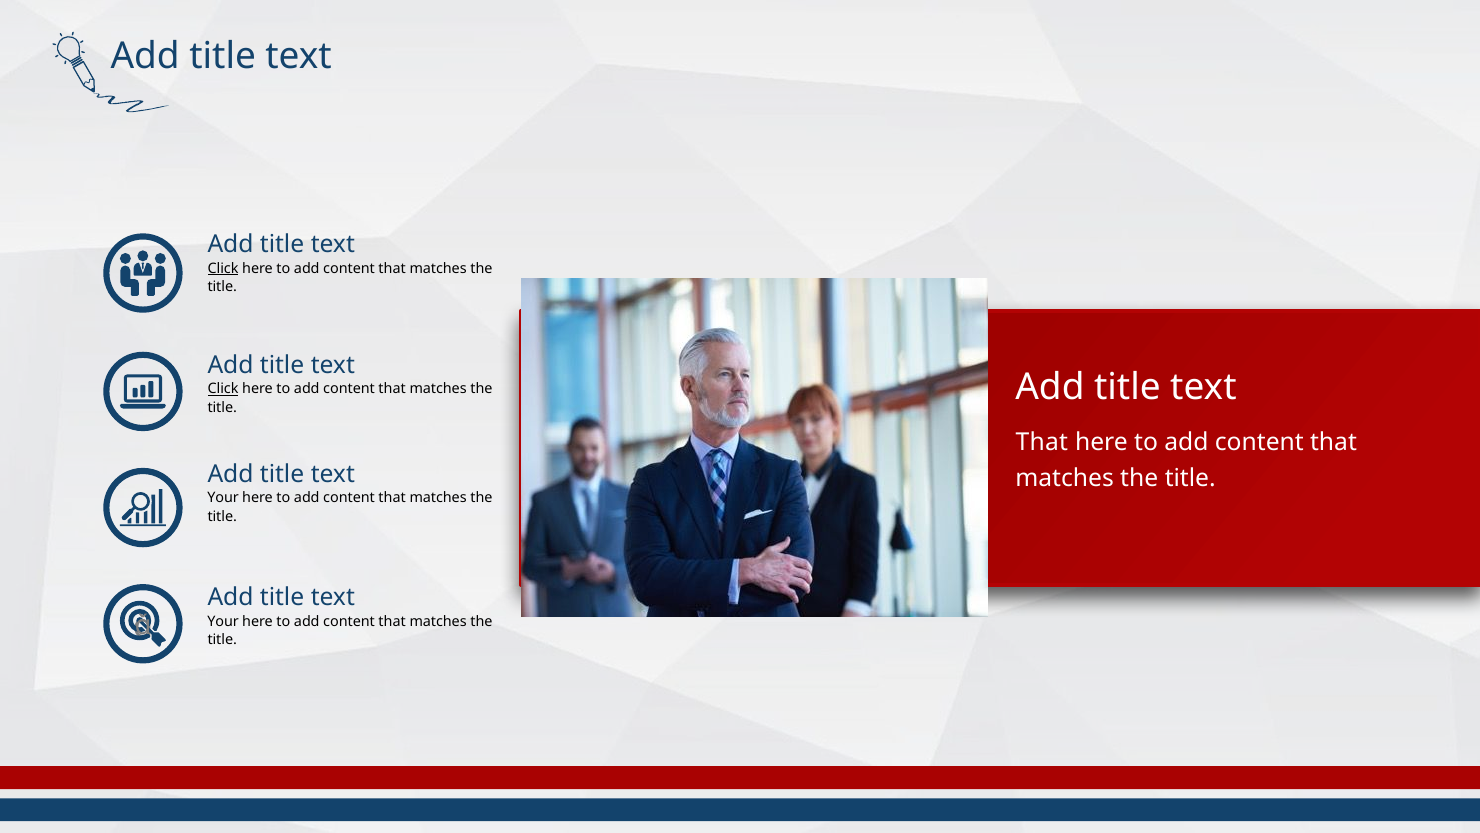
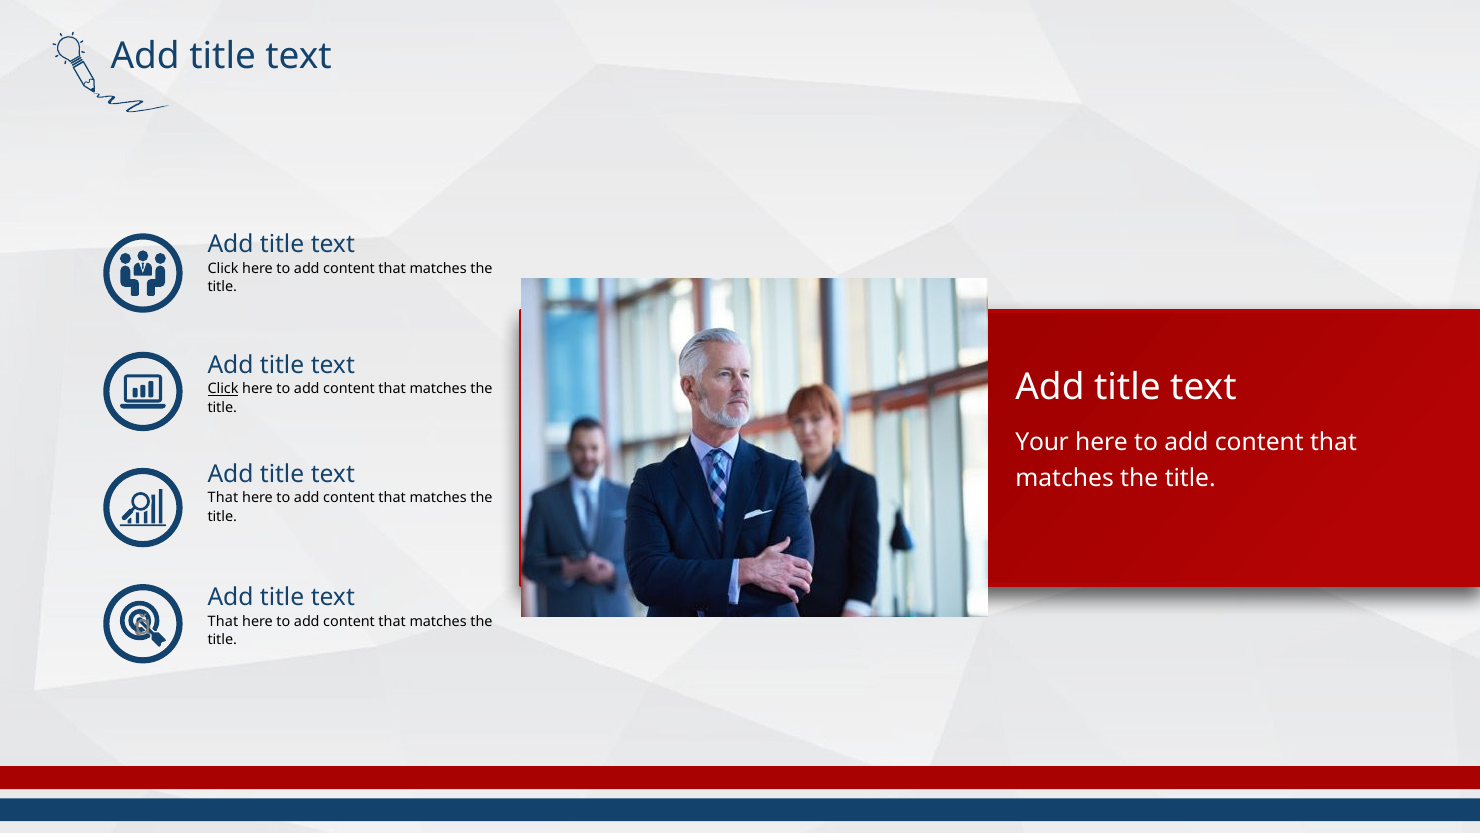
Click underline: present -> none (223, 268)
That: That -> Your (1042, 442)
Your: Your -> That (223, 498)
Your: Your -> That (223, 621)
